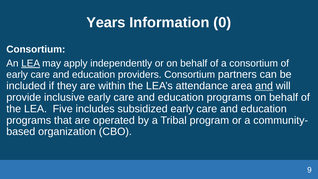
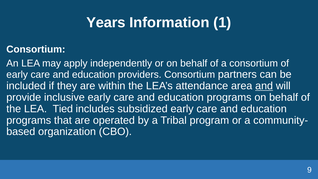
0: 0 -> 1 (222, 23)
LEA underline: present -> none (31, 63)
Five: Five -> Tied (63, 109)
